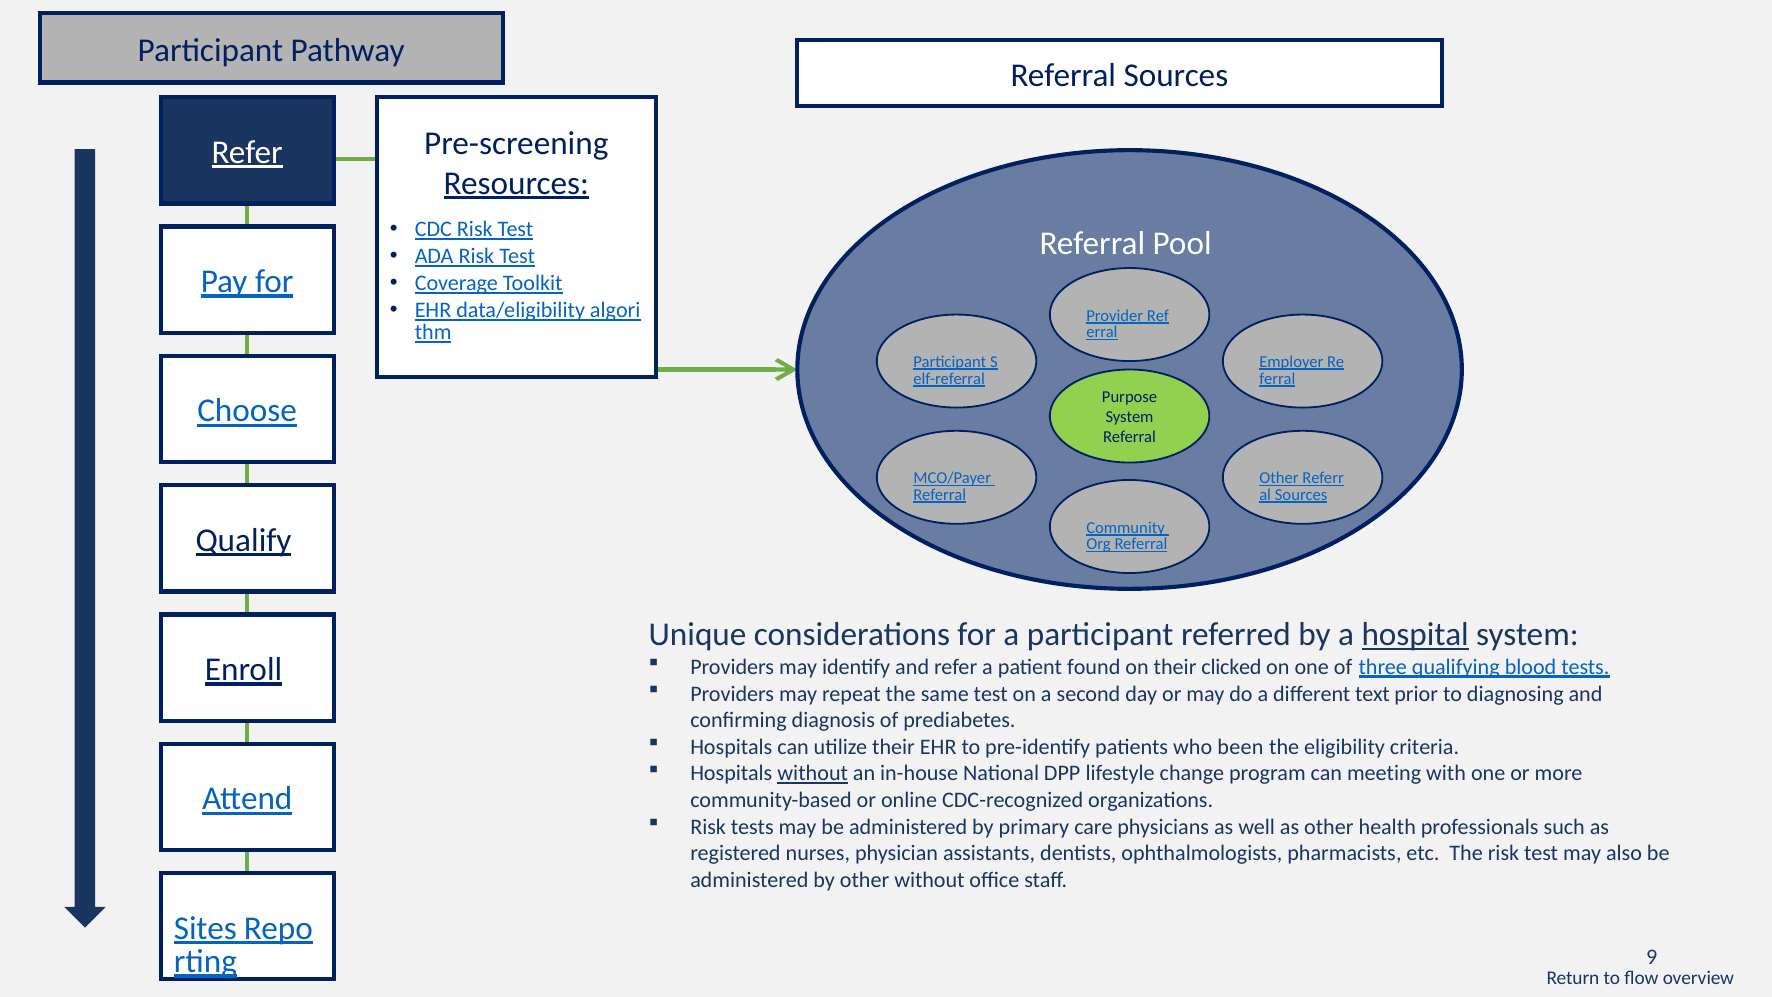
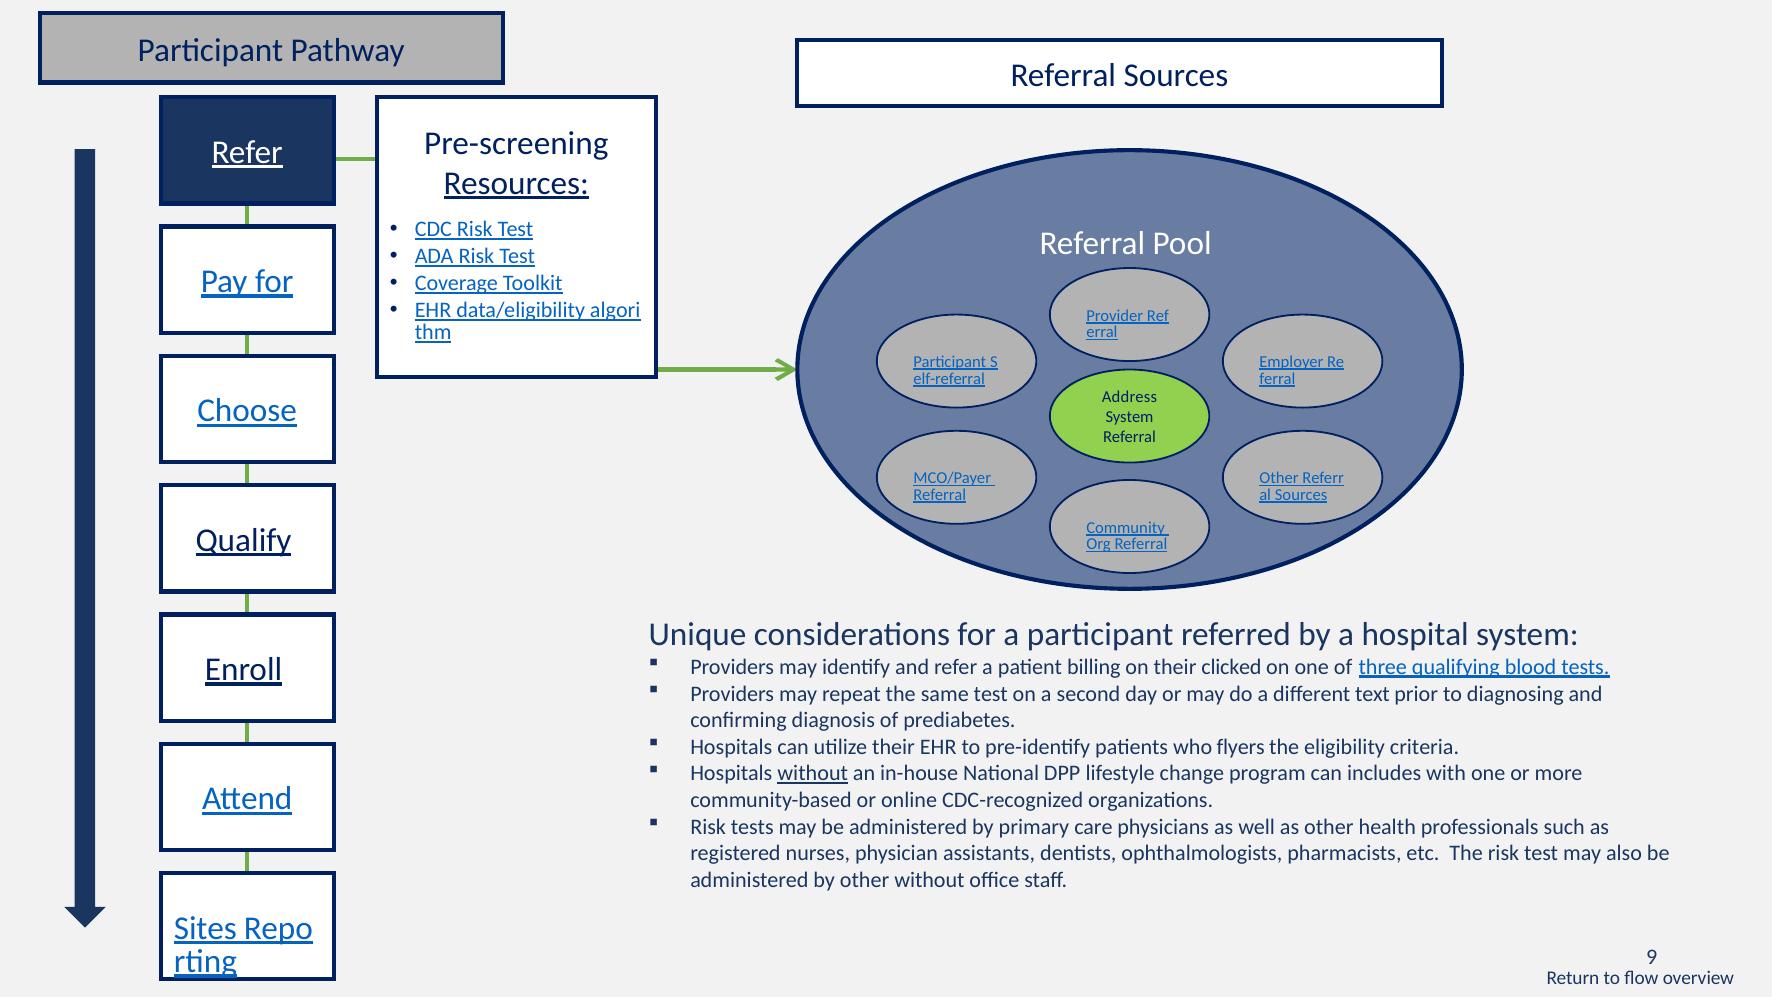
Purpose: Purpose -> Address (1129, 397)
hospital underline: present -> none (1415, 634)
found: found -> billing (1094, 667)
been: been -> flyers (1241, 747)
meeting: meeting -> includes (1384, 773)
